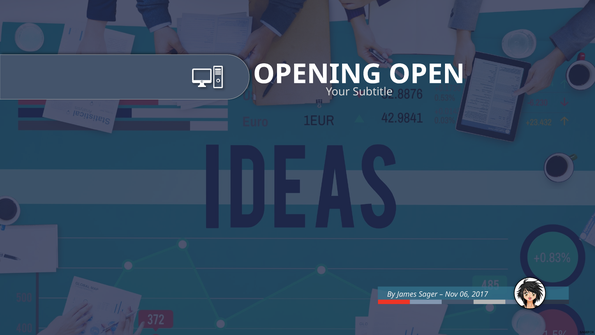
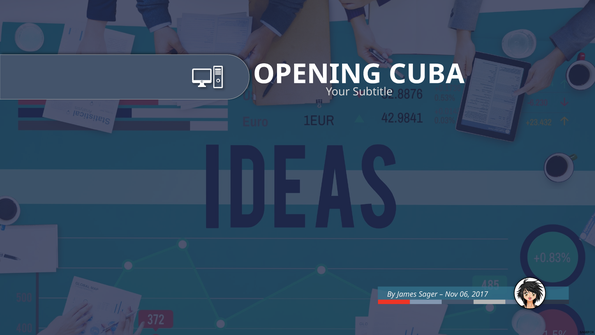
OPEN: OPEN -> CUBA (427, 74)
